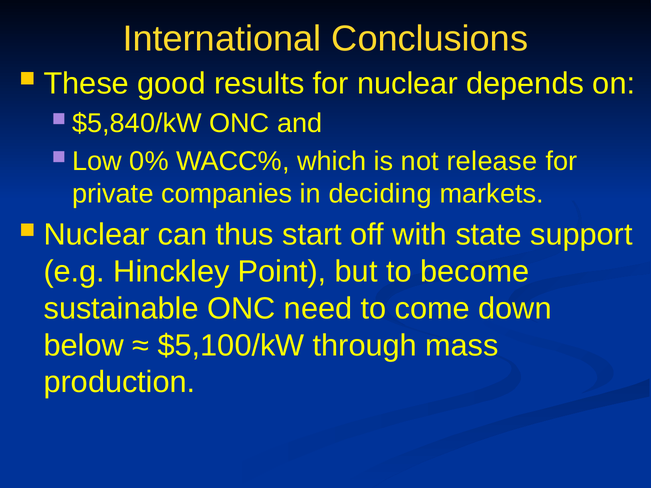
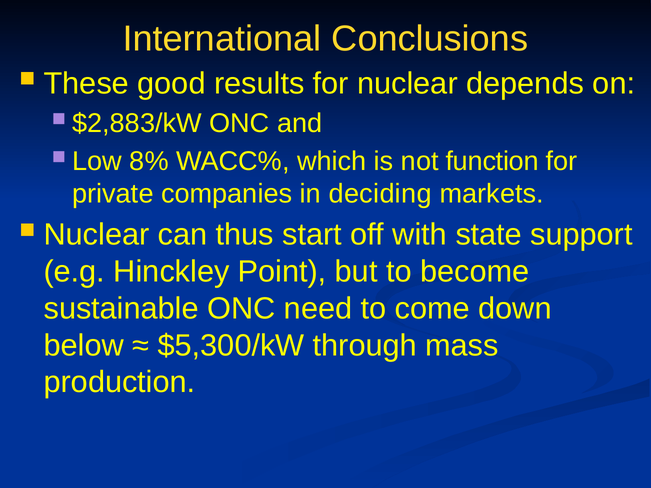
$5,840/kW: $5,840/kW -> $2,883/kW (137, 123)
0%: 0% -> 8% (149, 161)
release: release -> function (492, 161)
$5,100/kW: $5,100/kW -> $5,300/kW (231, 346)
